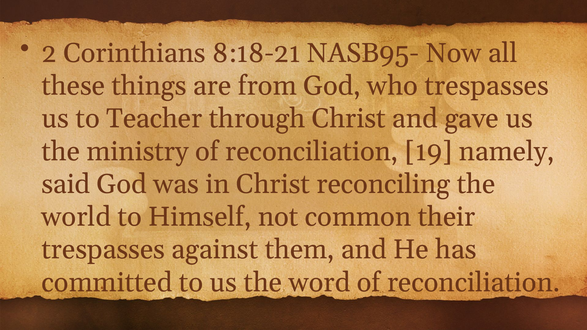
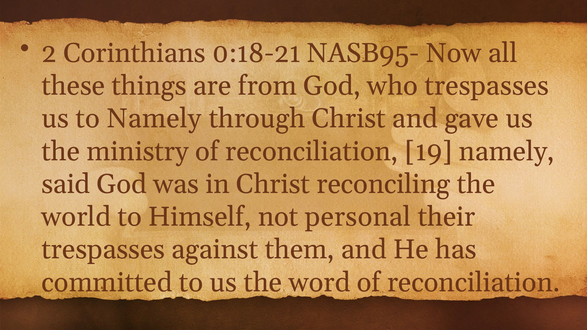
8:18-21: 8:18-21 -> 0:18-21 (256, 53)
to Teacher: Teacher -> Namely (154, 119)
common: common -> personal (358, 217)
